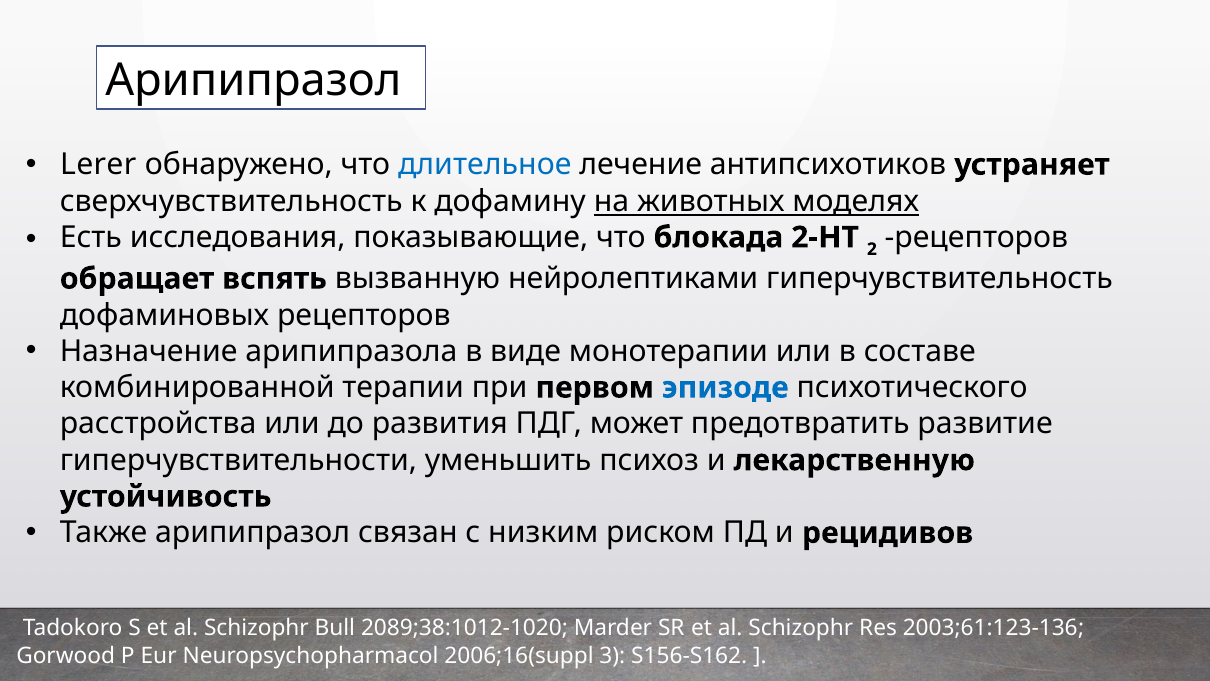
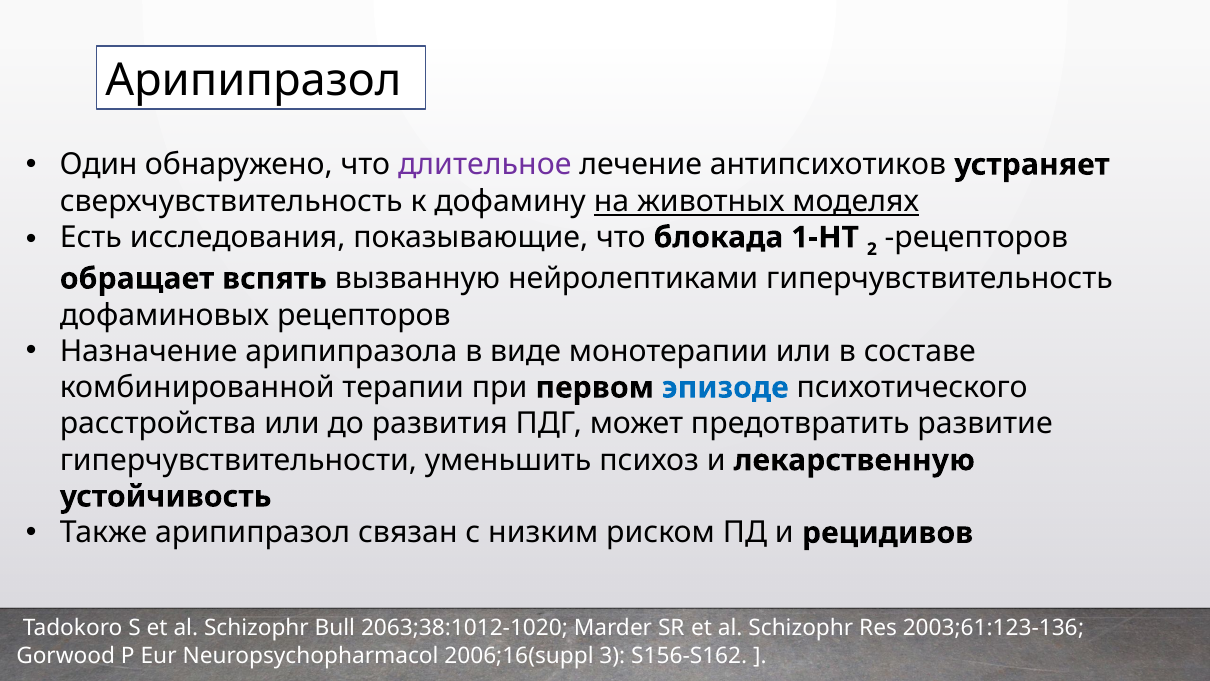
Lerer: Lerer -> Один (99, 165)
длительное colour: blue -> purple (485, 165)
2-НТ: 2-НТ -> 1-НТ (825, 237)
2089;38:1012-1020: 2089;38:1012-1020 -> 2063;38:1012-1020 (464, 628)
